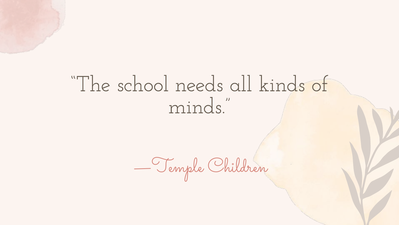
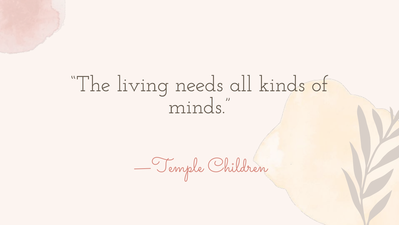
school: school -> living (143, 84)
